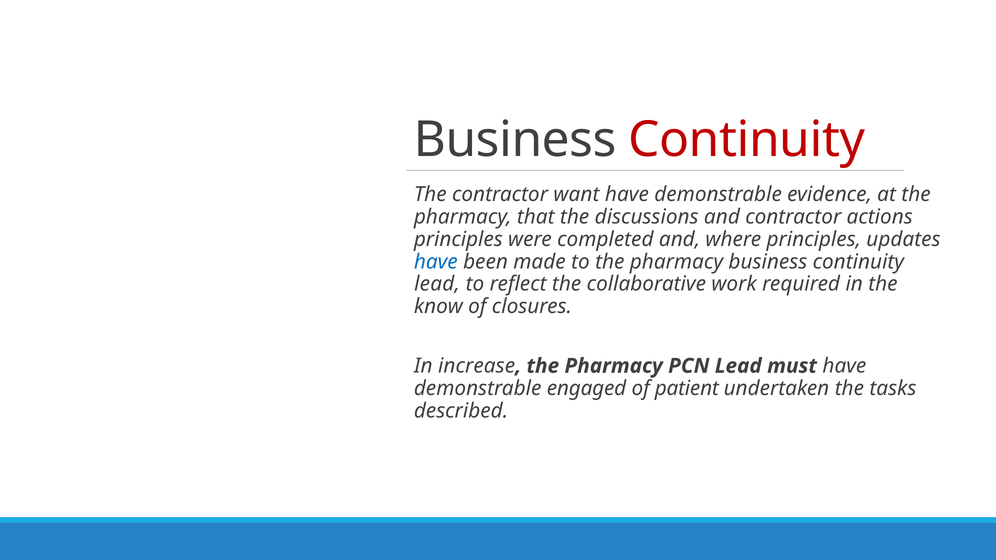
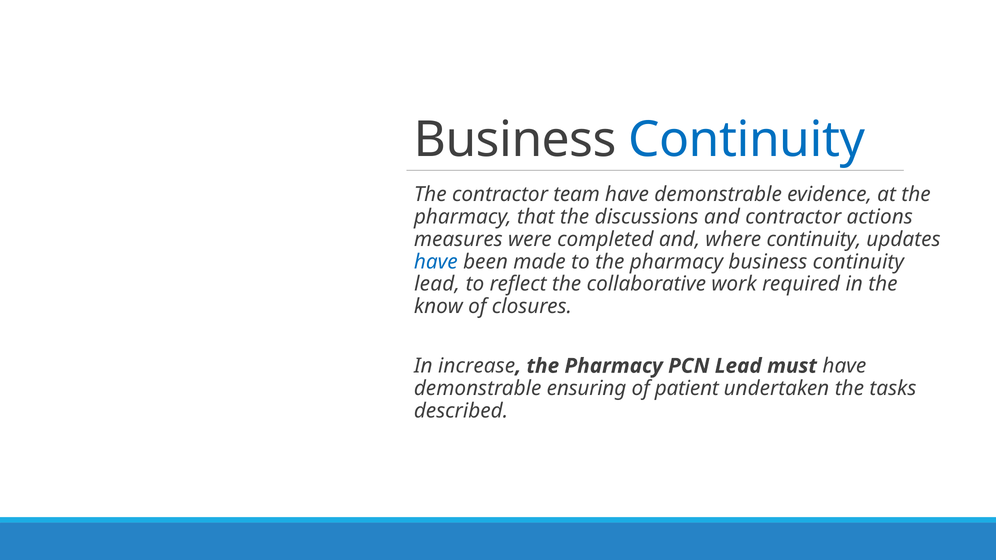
Continuity colour: red -> blue (747, 140)
want: want -> team (577, 194)
principles: principles -> measures (458, 239)
where principles: principles -> continuity (814, 239)
engaged: engaged -> ensuring (587, 389)
